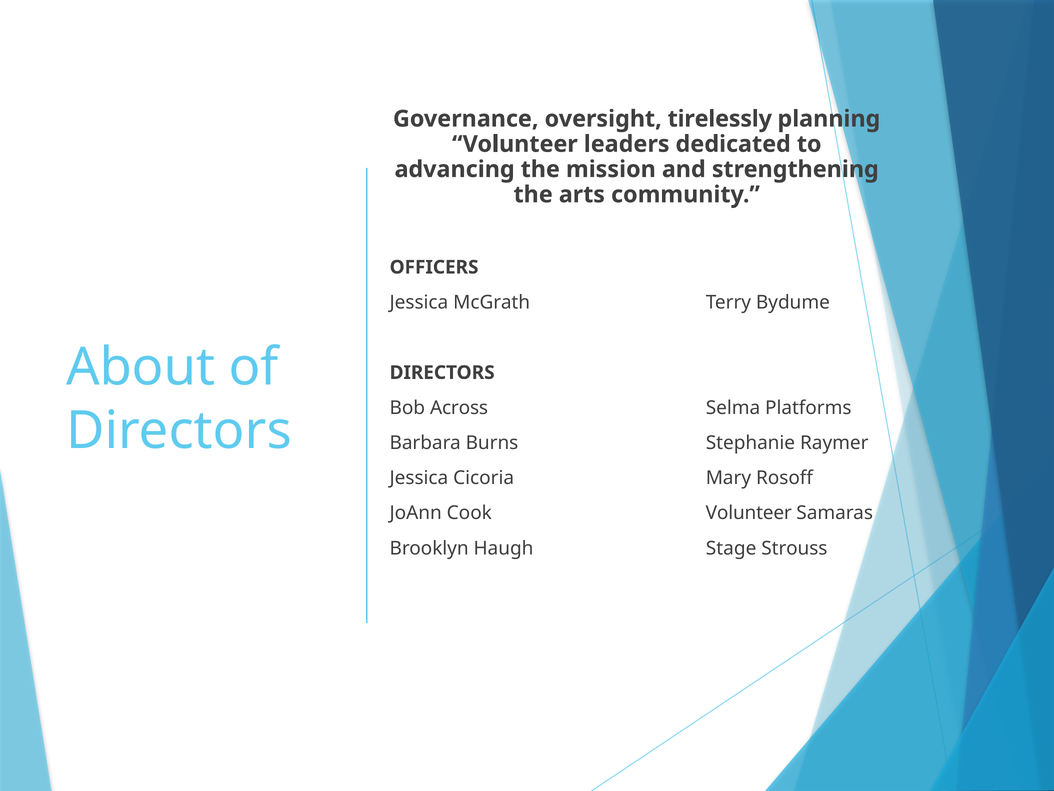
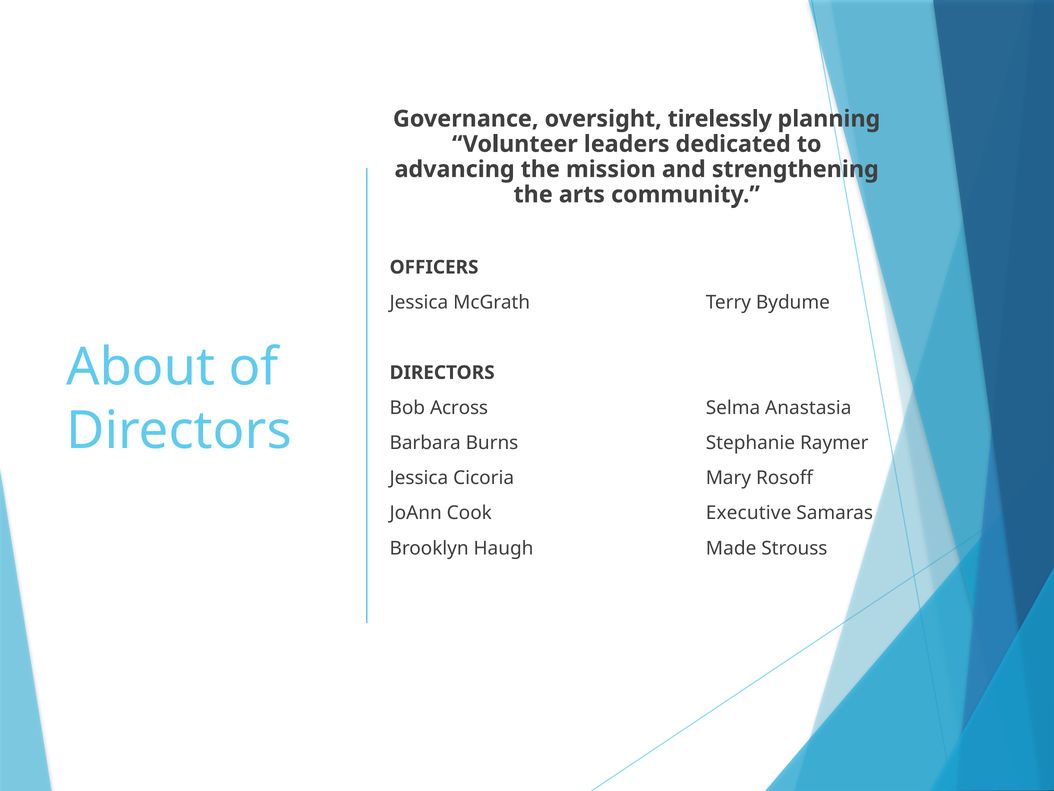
Platforms: Platforms -> Anastasia (808, 408)
Cook Volunteer: Volunteer -> Executive (749, 513)
Stage: Stage -> Made (731, 548)
